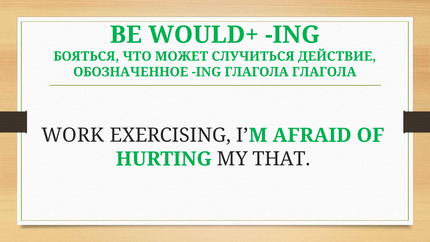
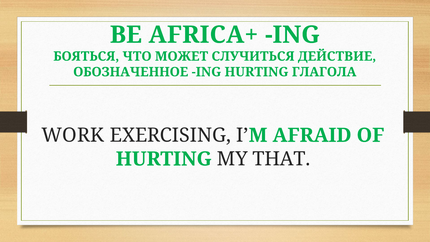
WOULD+: WOULD+ -> AFRICA+ (203, 35)
ING ГЛАГОЛА: ГЛАГОЛА -> HURTING (257, 72)
